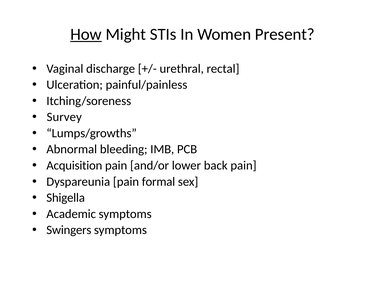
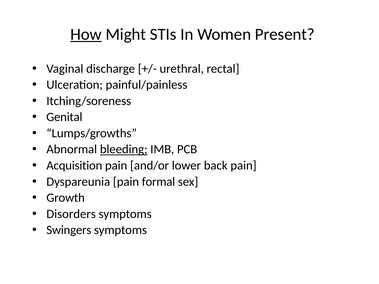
Survey: Survey -> Genital (64, 117)
bleeding underline: none -> present (124, 149)
Shigella: Shigella -> Growth (66, 198)
Academic: Academic -> Disorders (71, 214)
